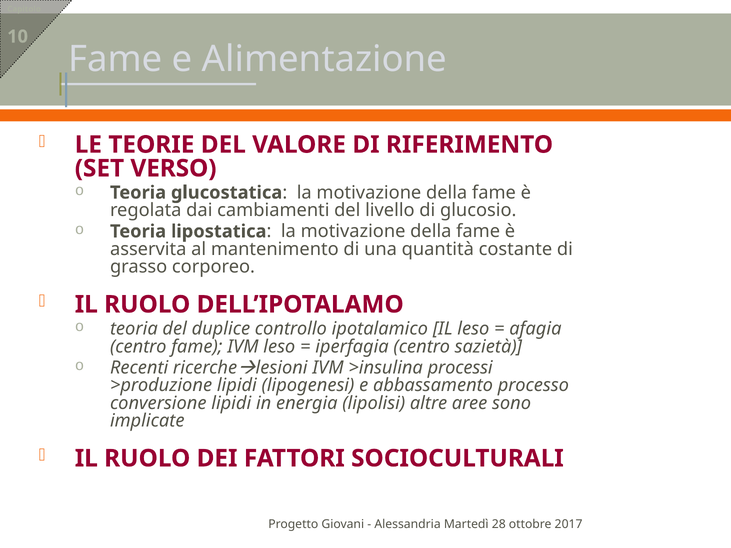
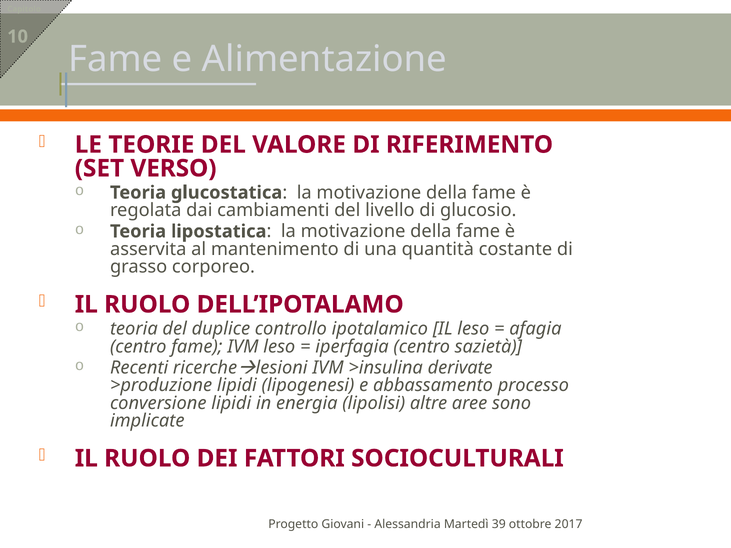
processi: processi -> derivate (460, 368)
28: 28 -> 39 (499, 524)
